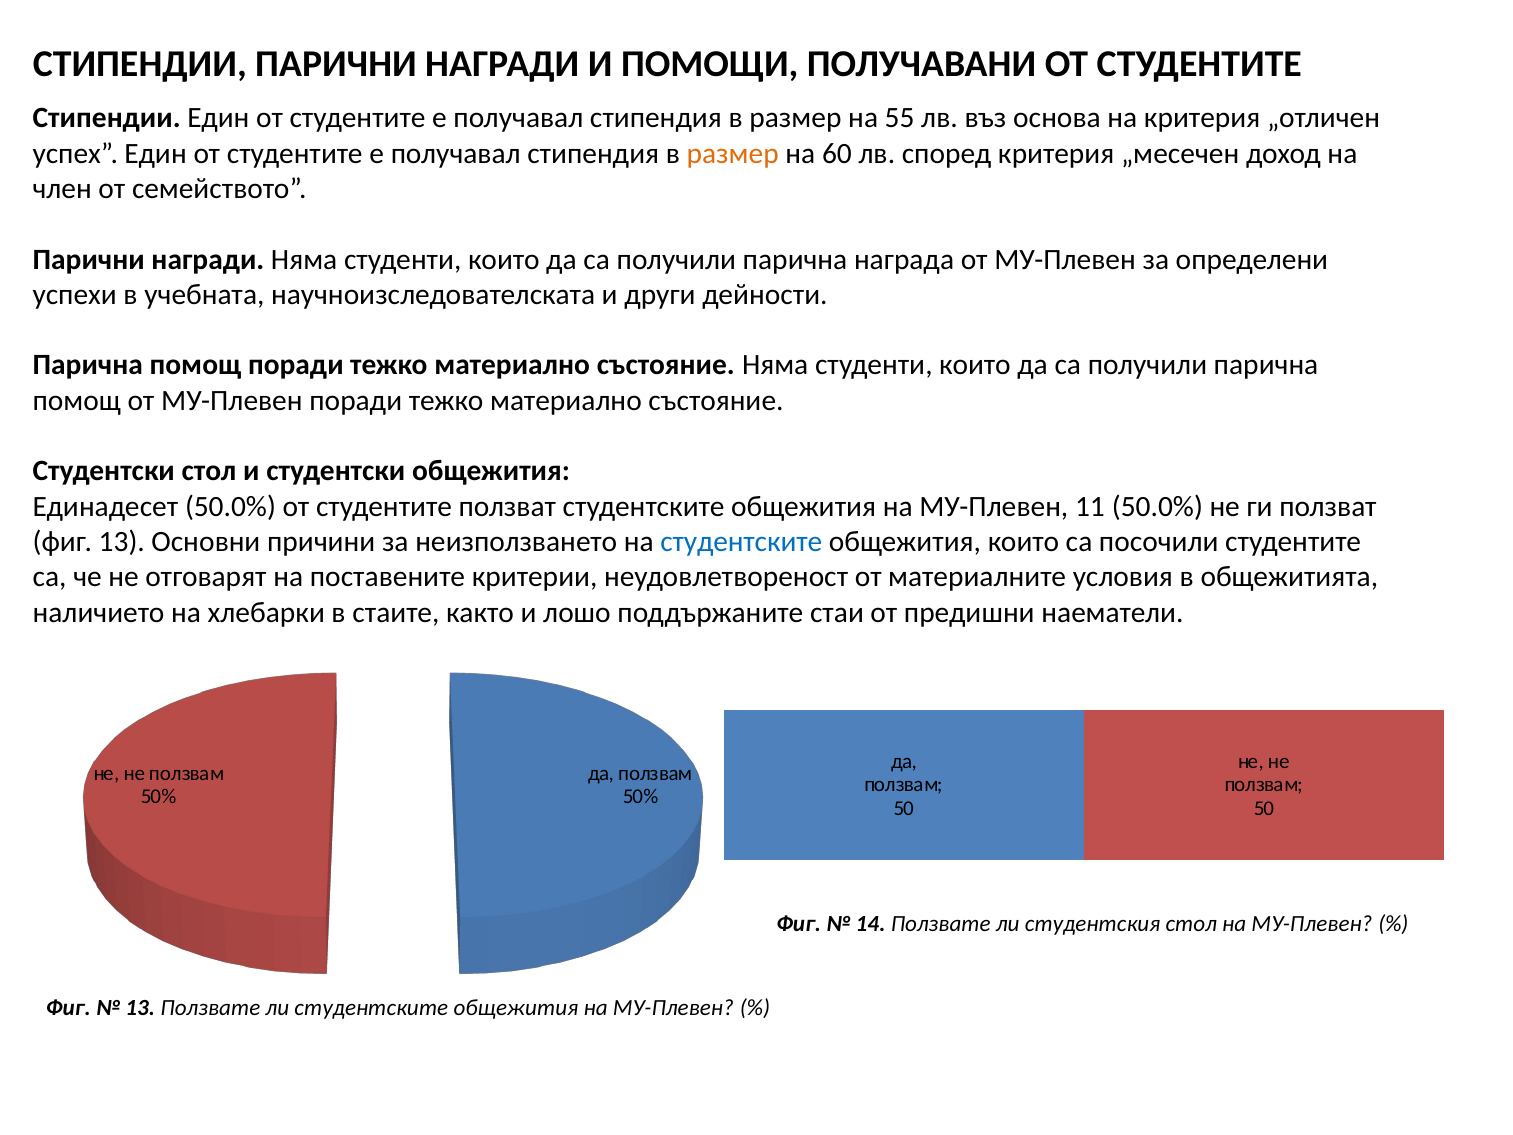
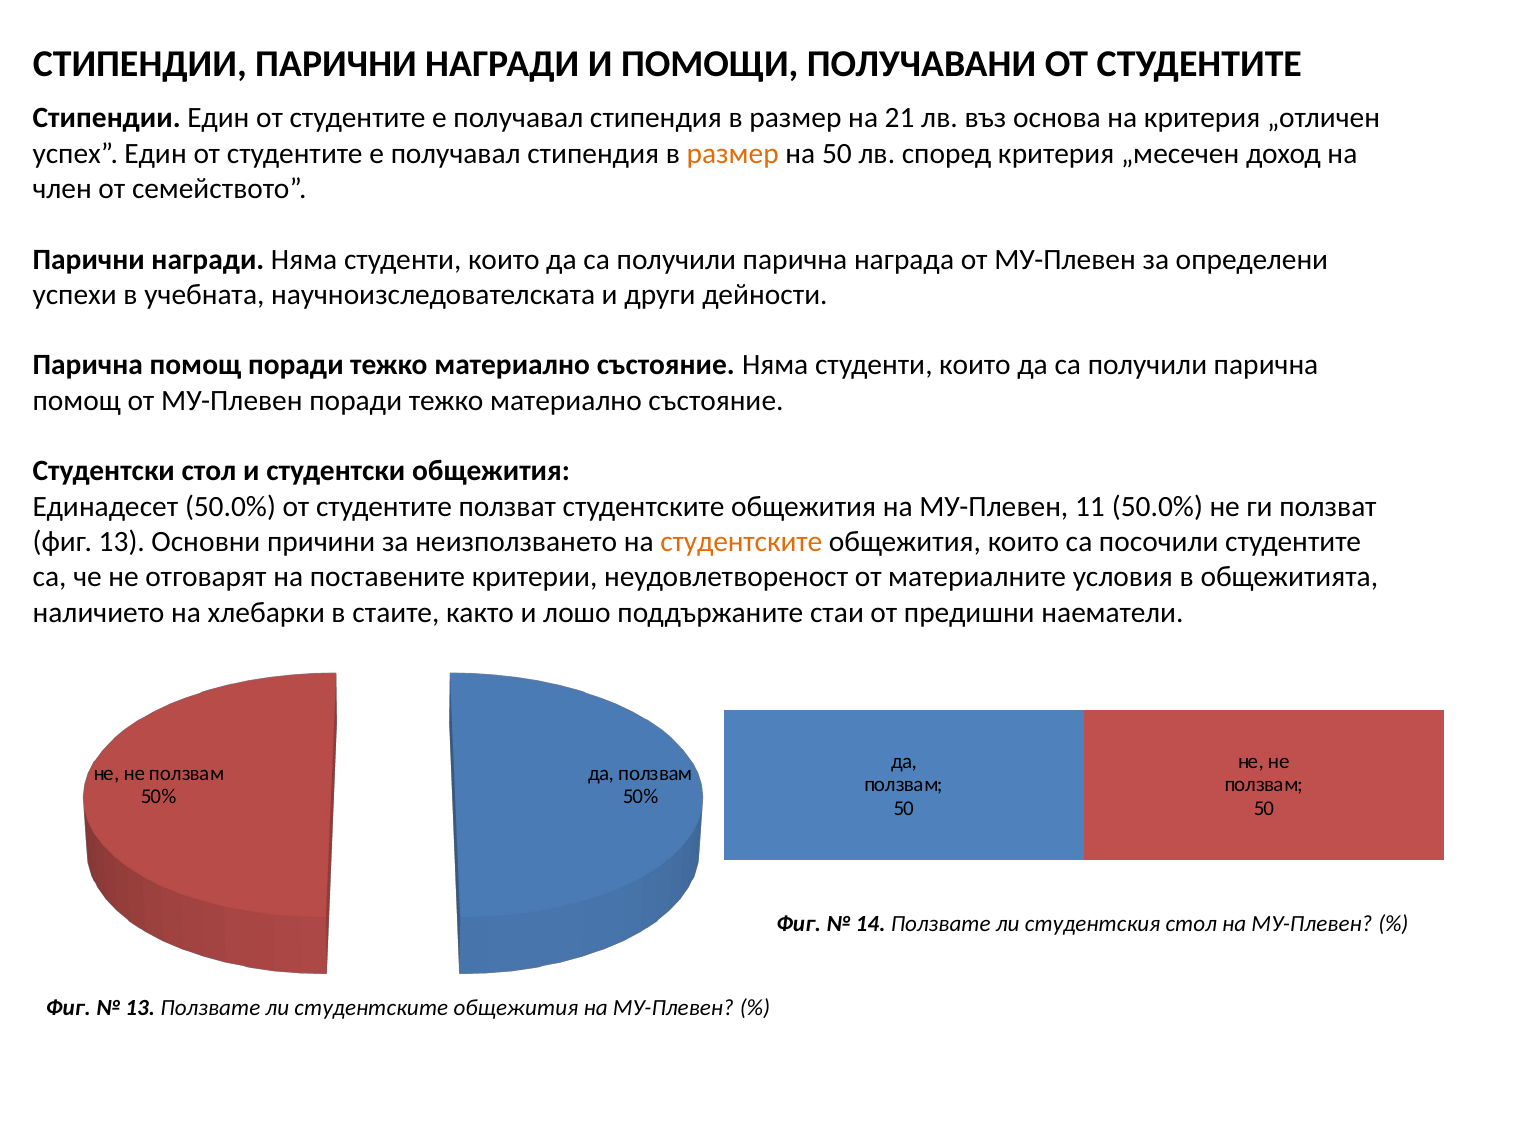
55: 55 -> 21 (900, 118)
на 60: 60 -> 50 (837, 153)
студентските colour: blue -> orange (741, 542)
